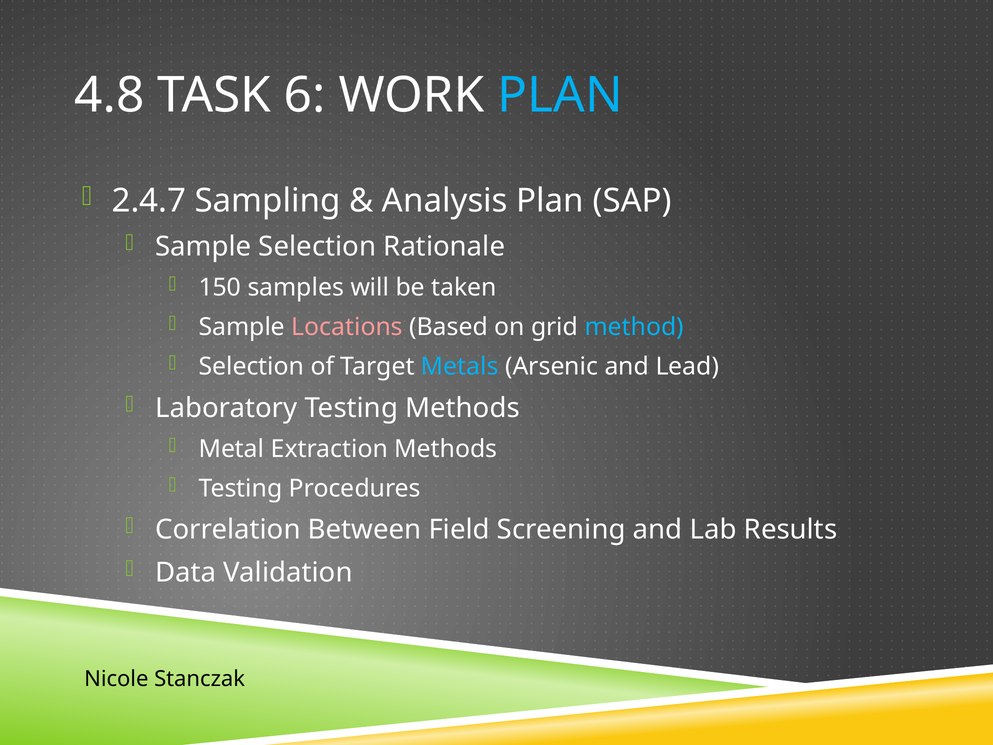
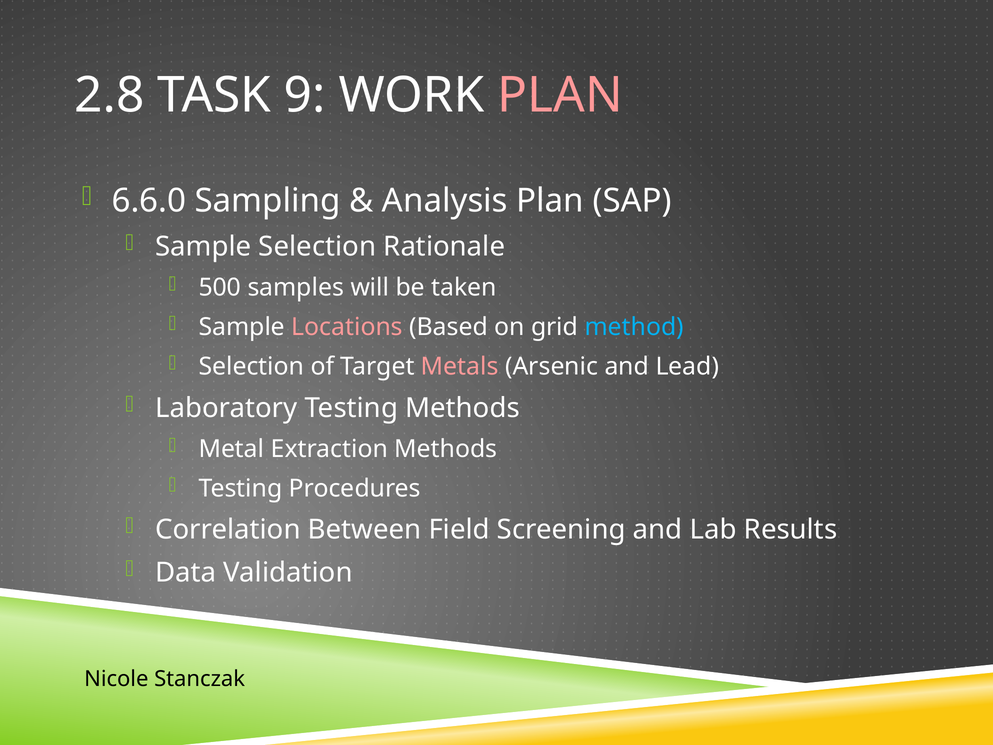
4.8: 4.8 -> 2.8 (110, 95)
6: 6 -> 9 (305, 95)
PLAN colour: light blue -> pink (560, 95)
2.4.7: 2.4.7 -> 6.6.0 (149, 201)
150: 150 -> 500 (220, 288)
Metals colour: light blue -> pink (460, 366)
